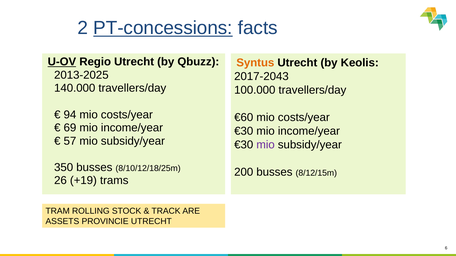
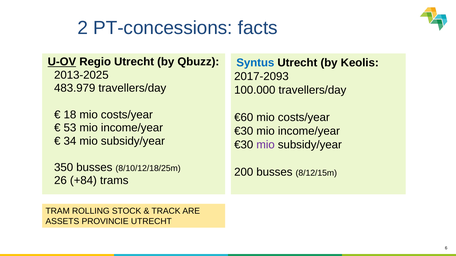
PT-concessions underline: present -> none (163, 28)
Syntus colour: orange -> blue (255, 63)
2017-2043: 2017-2043 -> 2017-2093 (261, 77)
140.000: 140.000 -> 483.979 (75, 88)
94: 94 -> 18 (70, 115)
69: 69 -> 53 (70, 128)
57: 57 -> 34 (70, 141)
+19: +19 -> +84 (83, 181)
